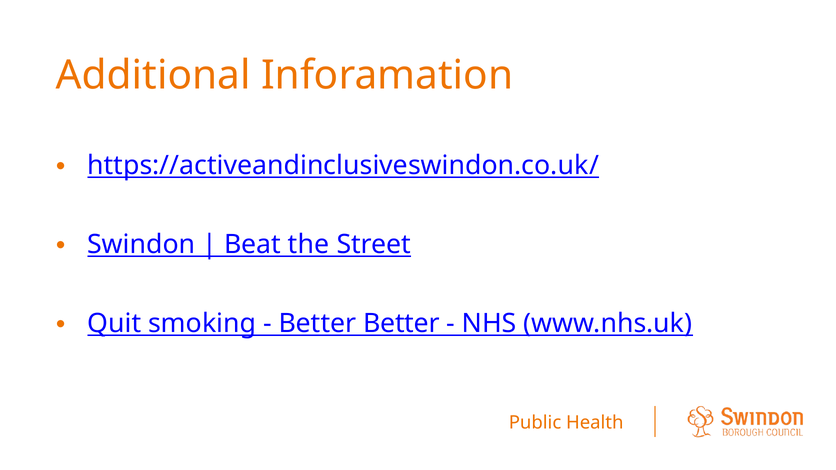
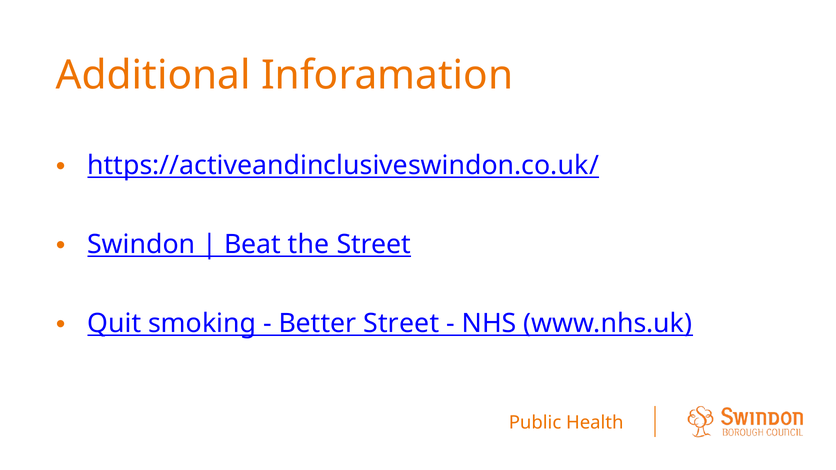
Better Better: Better -> Street (401, 323)
